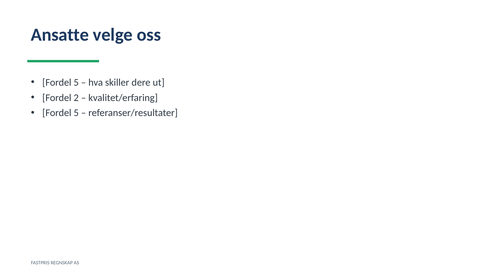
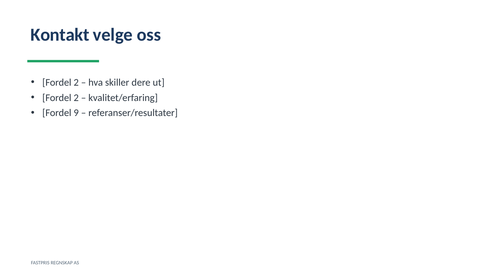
Ansatte: Ansatte -> Kontakt (60, 35)
5: 5 -> 2 (76, 82)
5: 5 -> 9 (76, 113)
